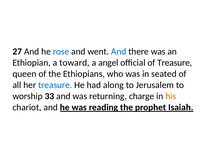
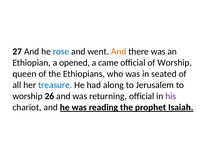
And colour: blue -> orange (119, 51)
toward: toward -> opened (75, 63)
angel: angel -> came (108, 63)
of Treasure: Treasure -> Worship (175, 63)
33: 33 -> 26 (49, 96)
returning charge: charge -> official (142, 96)
his colour: orange -> purple (171, 96)
